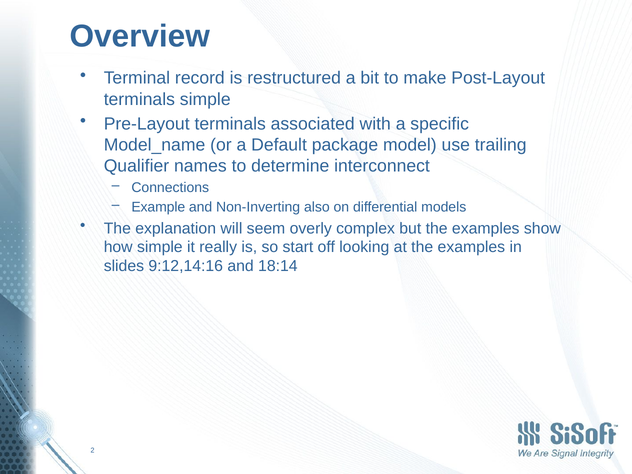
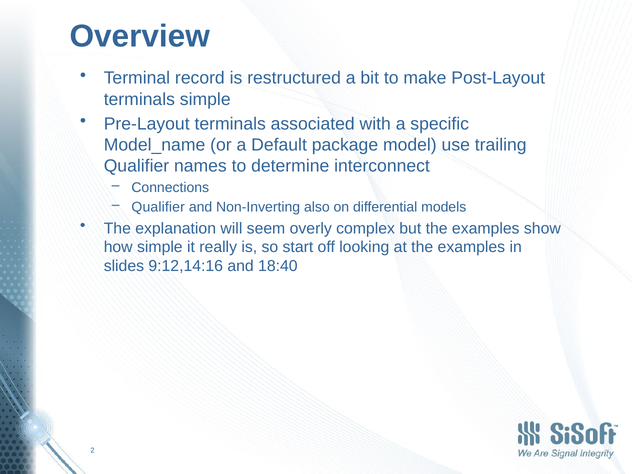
Example: Example -> Qualifier (158, 207)
18:14: 18:14 -> 18:40 (278, 266)
